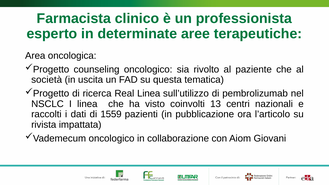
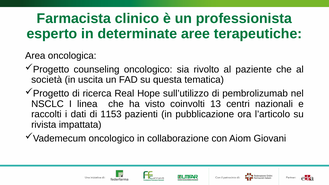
Real Linea: Linea -> Hope (149, 94)
1559: 1559 -> 1153 (111, 114)
